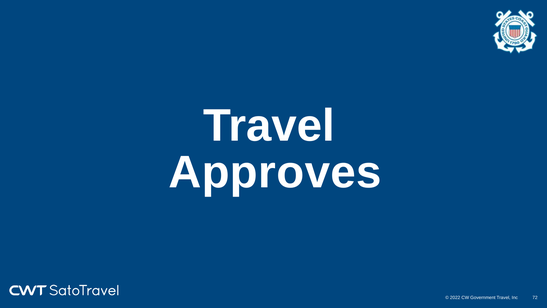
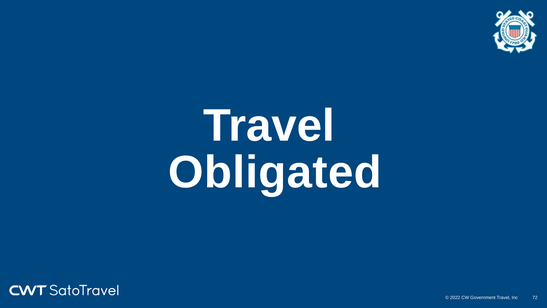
Approves: Approves -> Obligated (275, 172)
